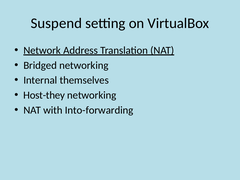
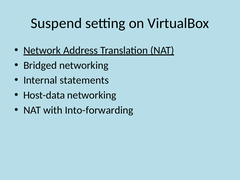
themselves: themselves -> statements (84, 80)
Host-they: Host-they -> Host-data (44, 95)
